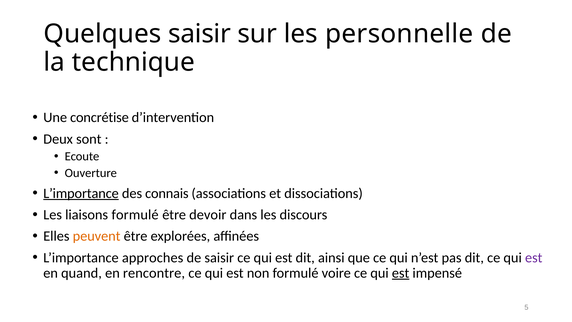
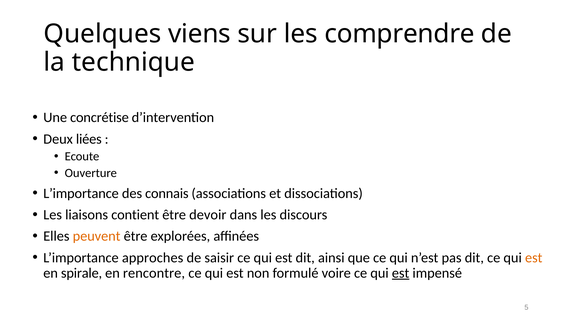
Quelques saisir: saisir -> viens (200, 34)
personnelle: personnelle -> comprendre (400, 34)
sont: sont -> liées (89, 139)
L’importance underline: present -> none (81, 193)
liaisons formulé: formulé -> contient (135, 215)
est colour: purple -> orange (534, 257)
quand: quand -> spirale (82, 273)
